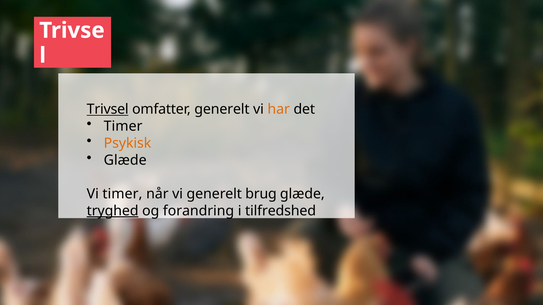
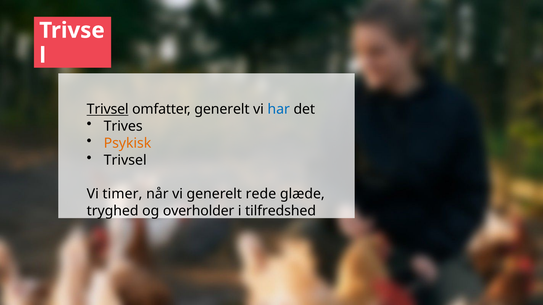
har colour: orange -> blue (279, 109)
Timer: Timer -> Trives (123, 126)
Glæde: Glæde -> Trivsel (125, 160)
brug: brug -> rede (261, 194)
tryghed underline: present -> none (113, 211)
forandring: forandring -> overholder (199, 211)
